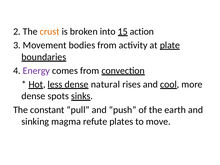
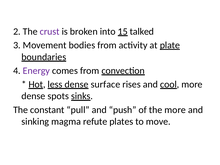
crust colour: orange -> purple (50, 31)
action: action -> talked (142, 31)
natural: natural -> surface (105, 84)
the earth: earth -> more (175, 110)
